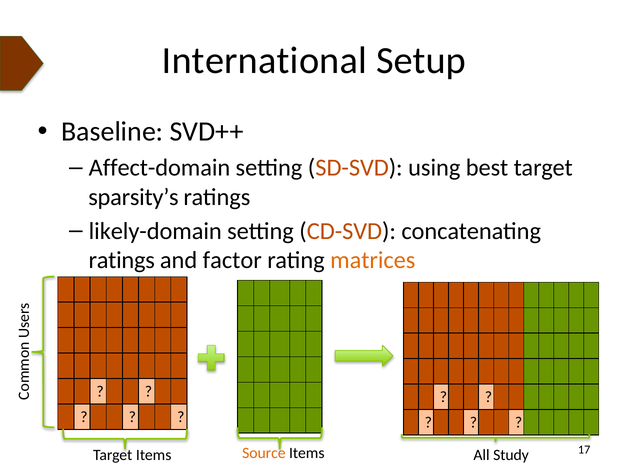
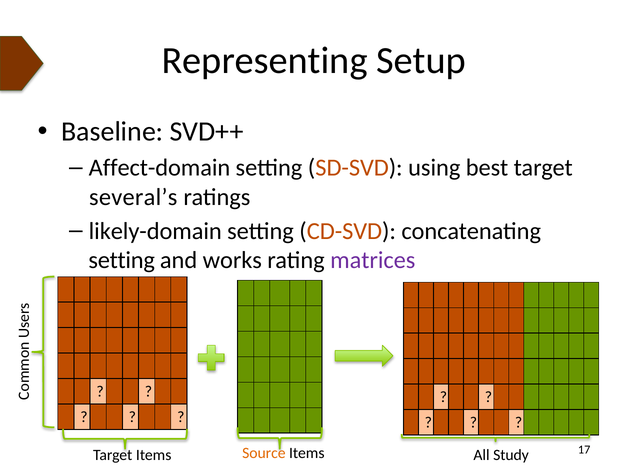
International: International -> Representing (265, 61)
sparsity’s: sparsity’s -> several’s (133, 197)
ratings: ratings -> setting (122, 260)
factor: factor -> works (232, 260)
matrices colour: orange -> purple (373, 260)
